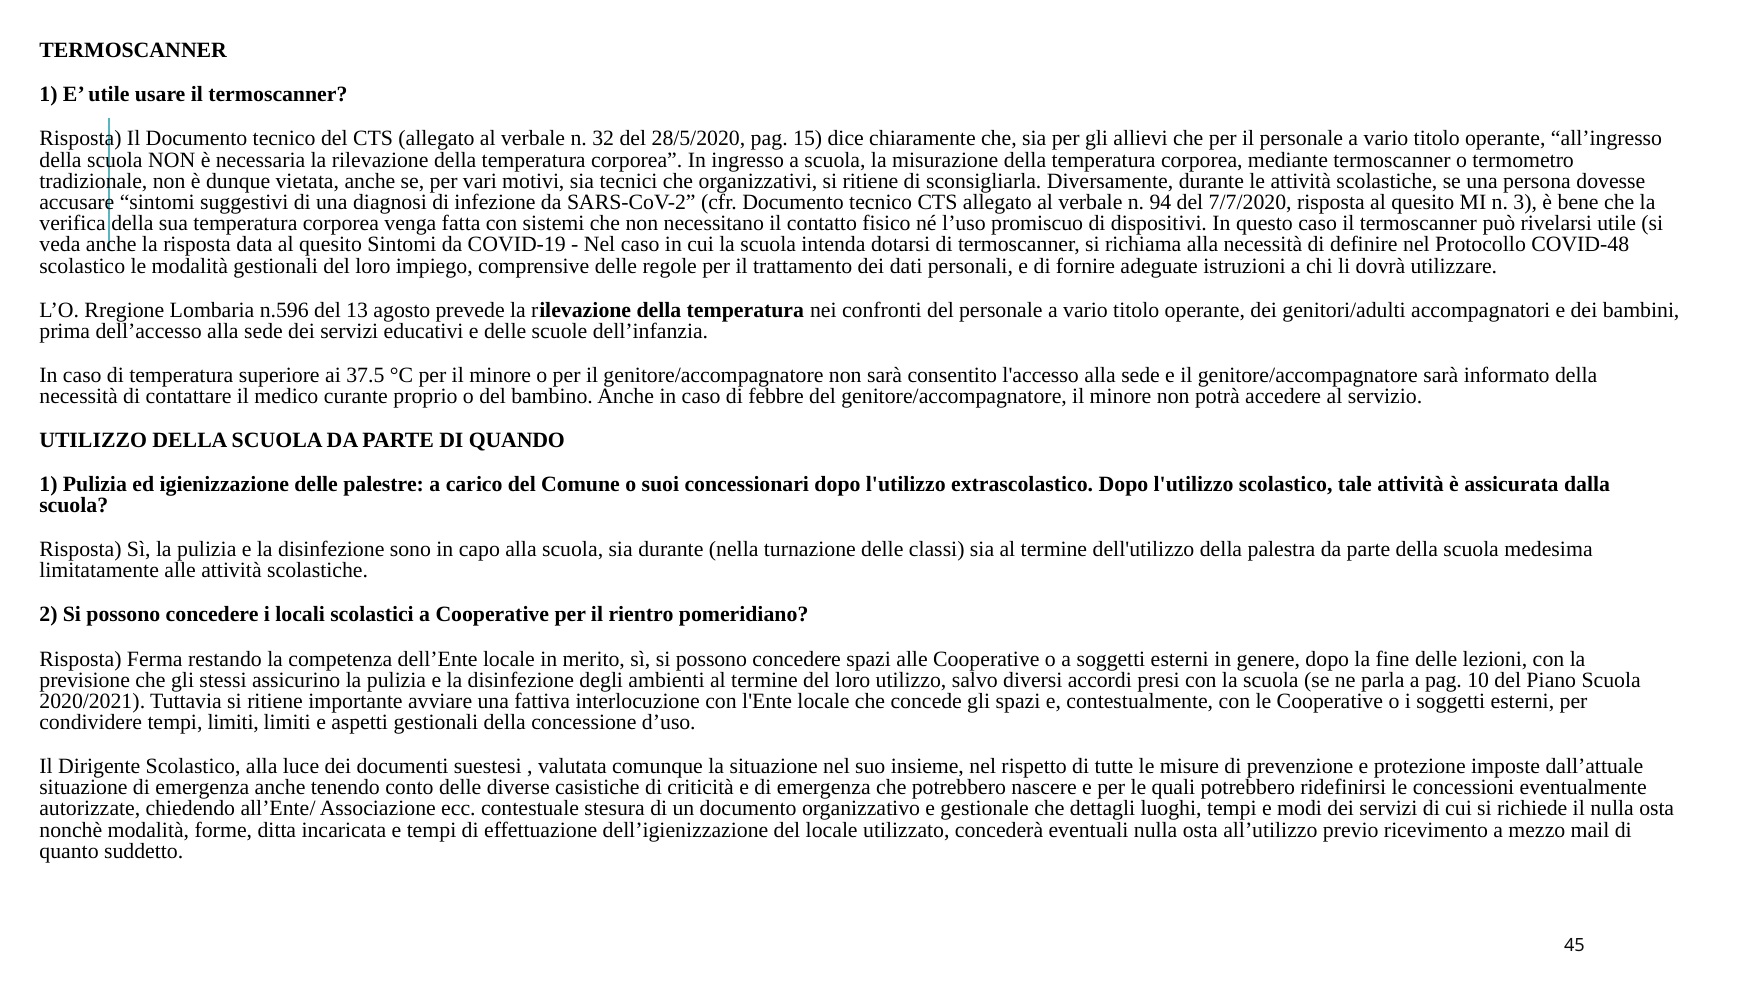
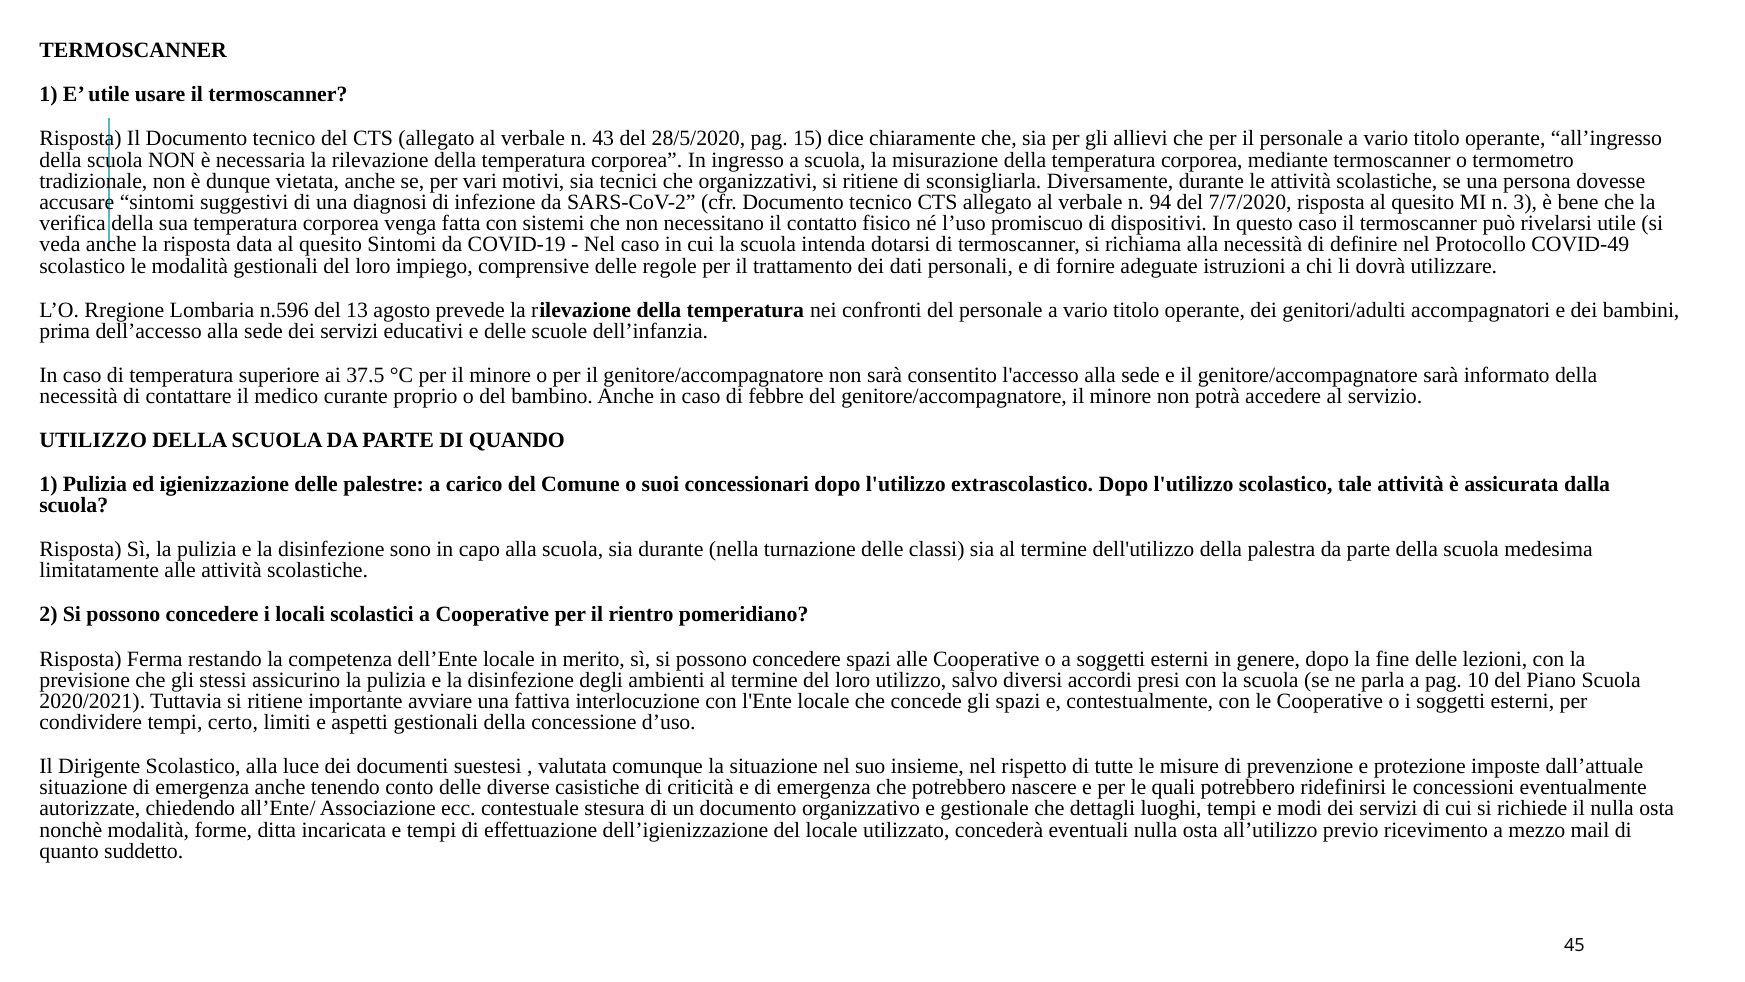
32: 32 -> 43 (603, 139)
COVID-48: COVID-48 -> COVID-49 (1580, 245)
tempi limiti: limiti -> certo (233, 722)
